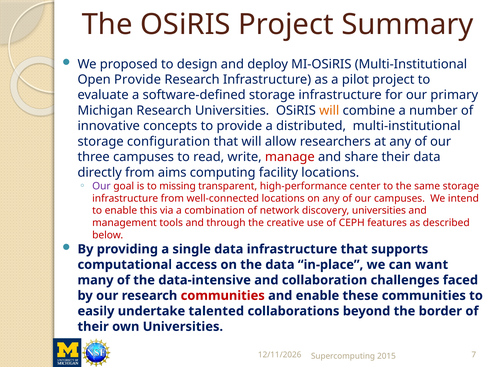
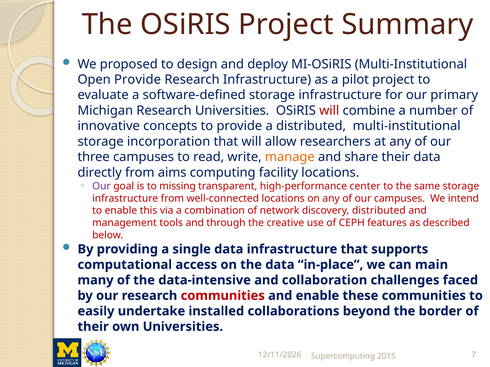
will colour: orange -> red (329, 111)
configuration: configuration -> incorporation (169, 142)
manage colour: red -> orange (290, 157)
discovery universities: universities -> distributed (379, 211)
want: want -> main (432, 265)
talented: talented -> installed (216, 312)
